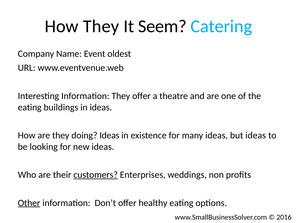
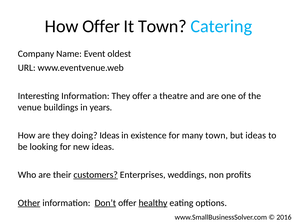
How They: They -> Offer (101, 26)
It Seem: Seem -> Town (162, 26)
eating: eating -> venue (30, 107)
in ideas: ideas -> years (101, 107)
many ideas: ideas -> town (217, 135)
Don’t underline: none -> present (105, 203)
healthy underline: none -> present (153, 203)
